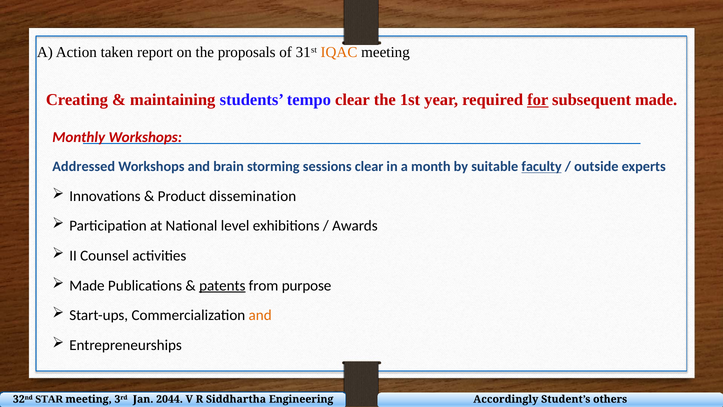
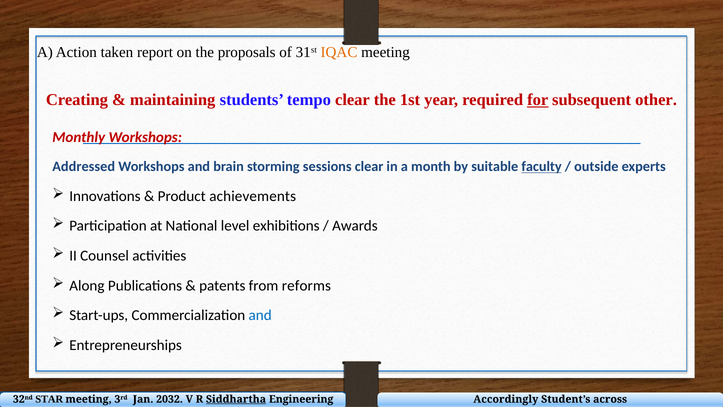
subsequent made: made -> other (656, 100)
dissemination: dissemination -> achievements (253, 196)
Made: Made -> Along (87, 285)
patents underline: present -> none (222, 285)
purpose: purpose -> reforms (306, 285)
and colour: orange -> blue (260, 315)
2044: 2044 -> 2032 (169, 399)
Siddhartha underline: none -> present (236, 399)
others: others -> across (610, 399)
